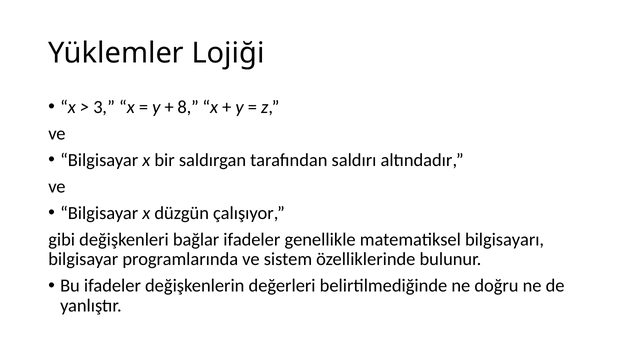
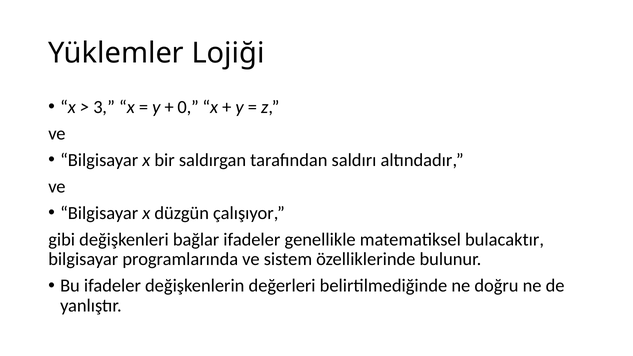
8: 8 -> 0 (188, 107)
bilgisayarı: bilgisayarı -> bulacaktır (505, 240)
